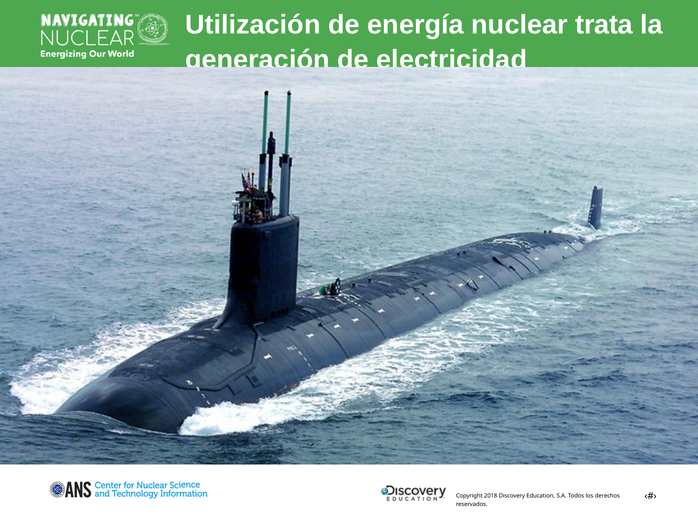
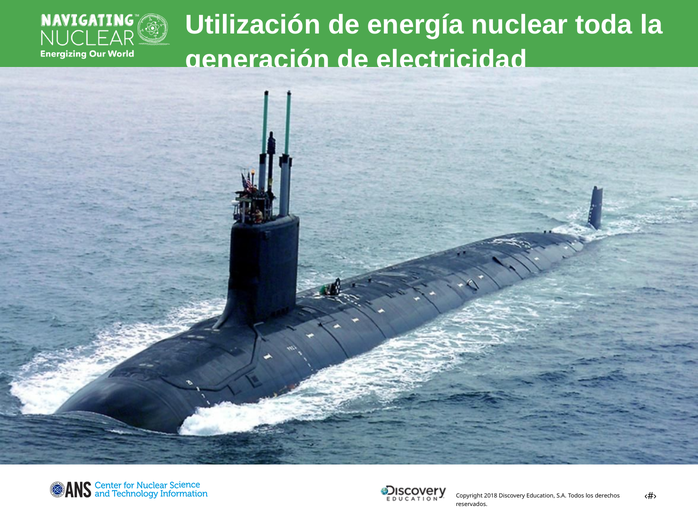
trata: trata -> toda (604, 25)
